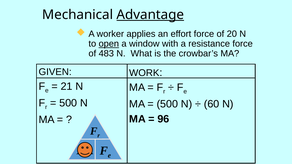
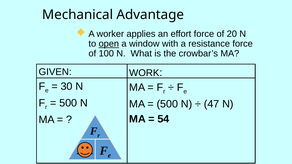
Advantage underline: present -> none (150, 15)
483: 483 -> 100 (106, 54)
21: 21 -> 30 (67, 86)
60: 60 -> 47 (212, 104)
96: 96 -> 54 (163, 119)
